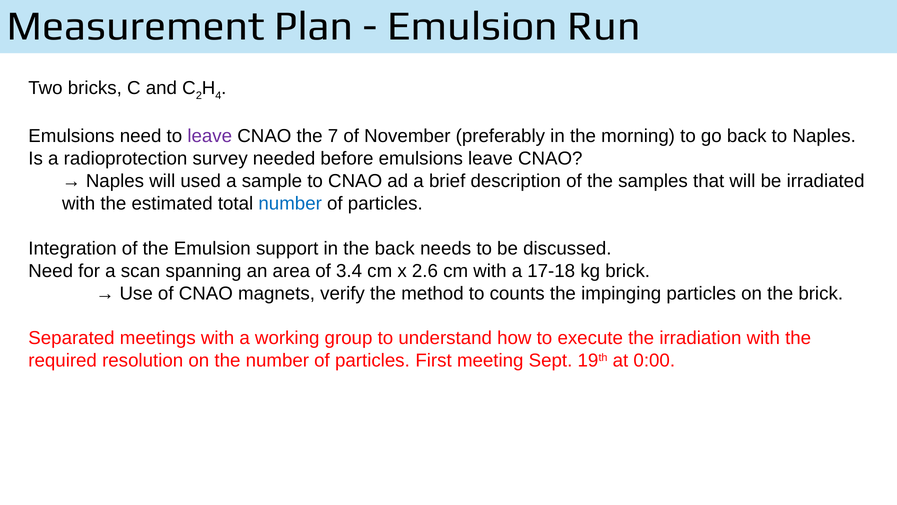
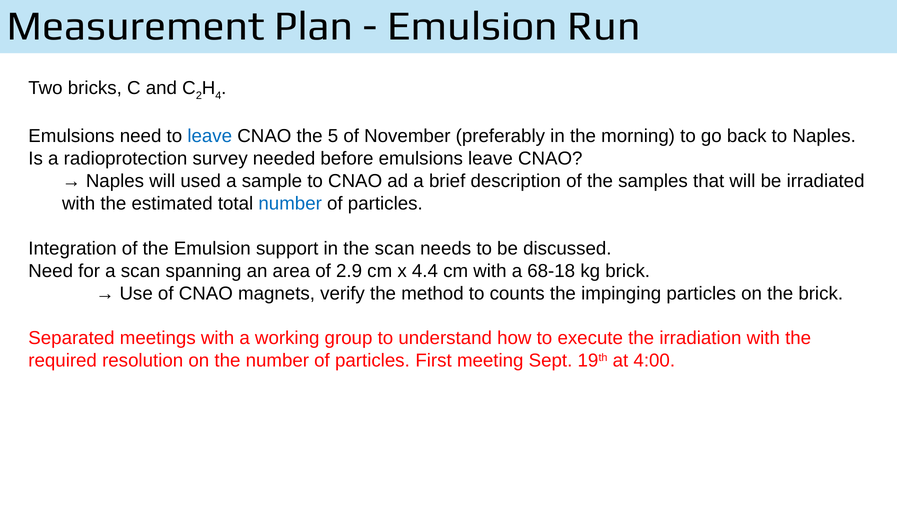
leave colour: purple -> blue (210, 136)
7: 7 -> 5 (333, 136)
the back: back -> scan (395, 248)
3.4: 3.4 -> 2.9 (349, 271)
2.6: 2.6 -> 4.4 (425, 271)
17-18: 17-18 -> 68-18 (551, 271)
0:00: 0:00 -> 4:00 (654, 360)
